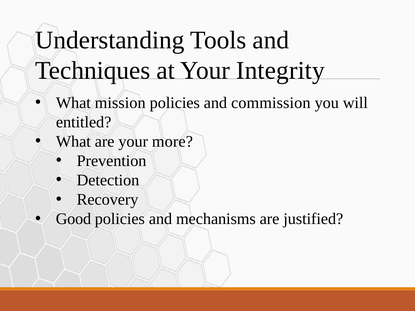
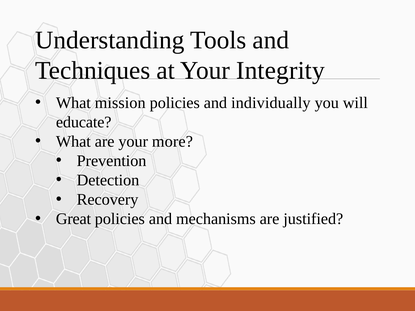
commission: commission -> individually (271, 103)
entitled: entitled -> educate (84, 122)
Good: Good -> Great (73, 219)
